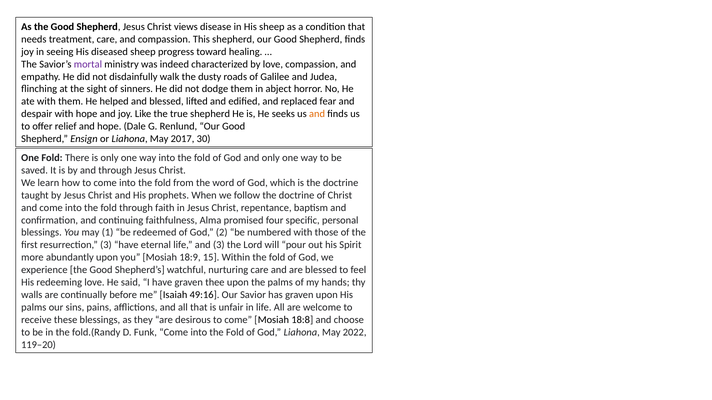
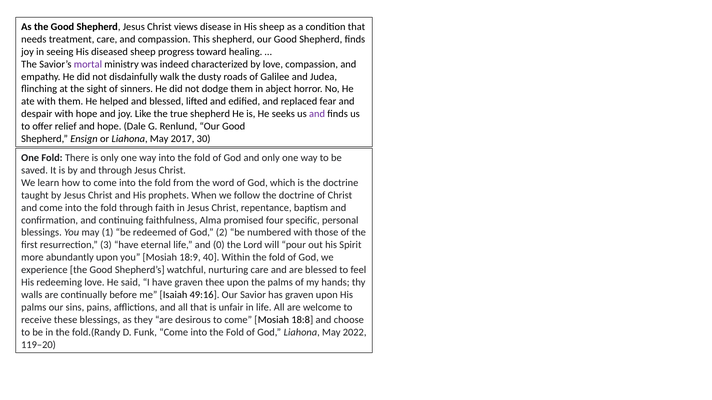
and colour: orange -> purple (317, 114)
and 3: 3 -> 0 (219, 245)
15: 15 -> 40 (211, 258)
